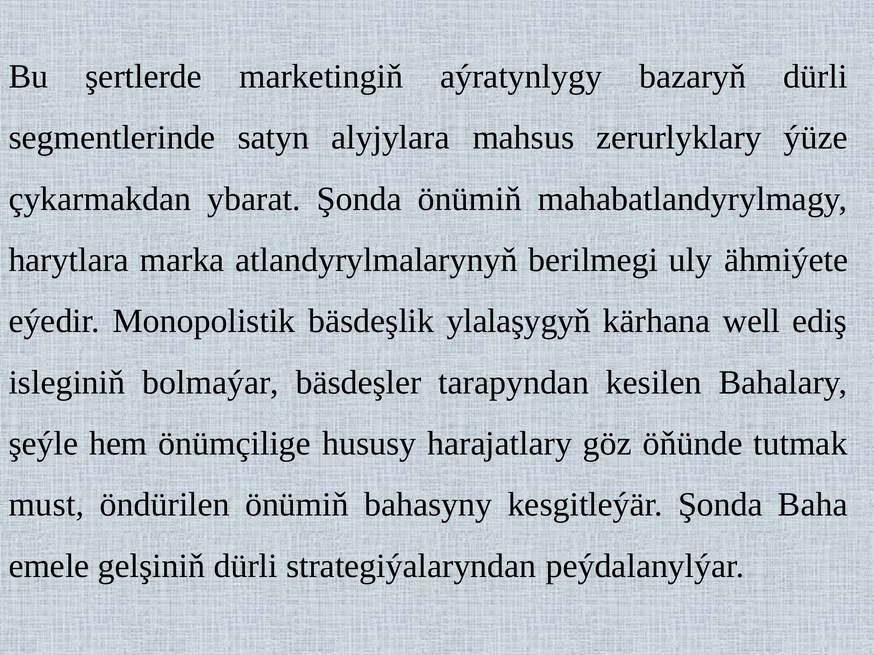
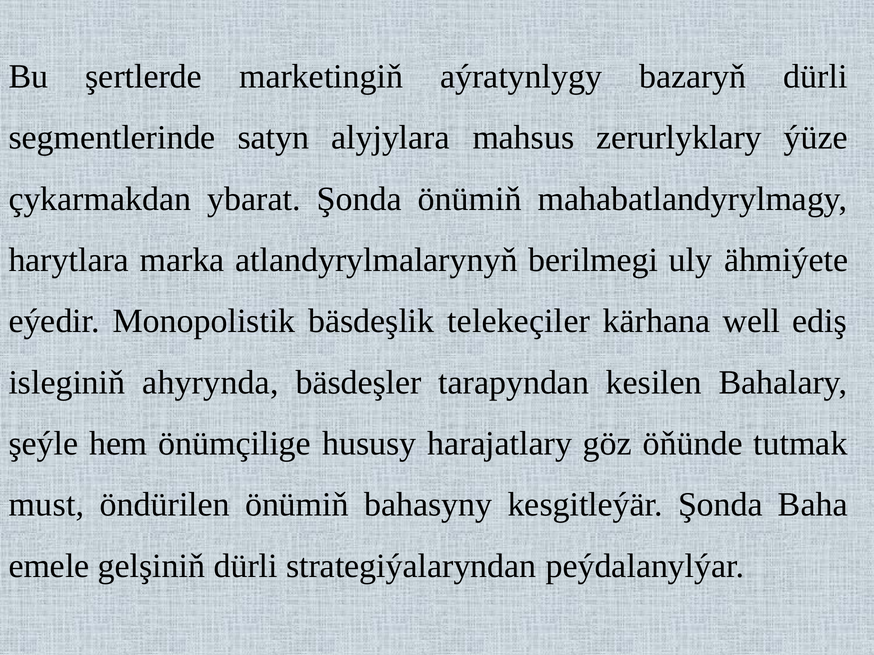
ylalaşygyň: ylalaşygyň -> telekeçiler (519, 321)
bolmaýar: bolmaýar -> ahyrynda (210, 383)
